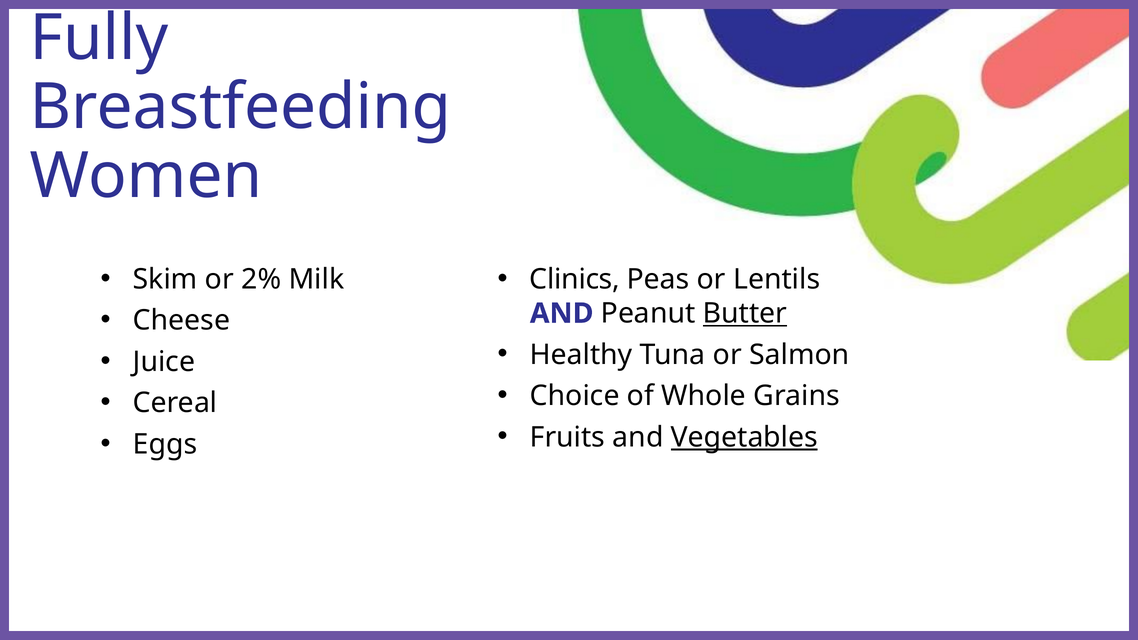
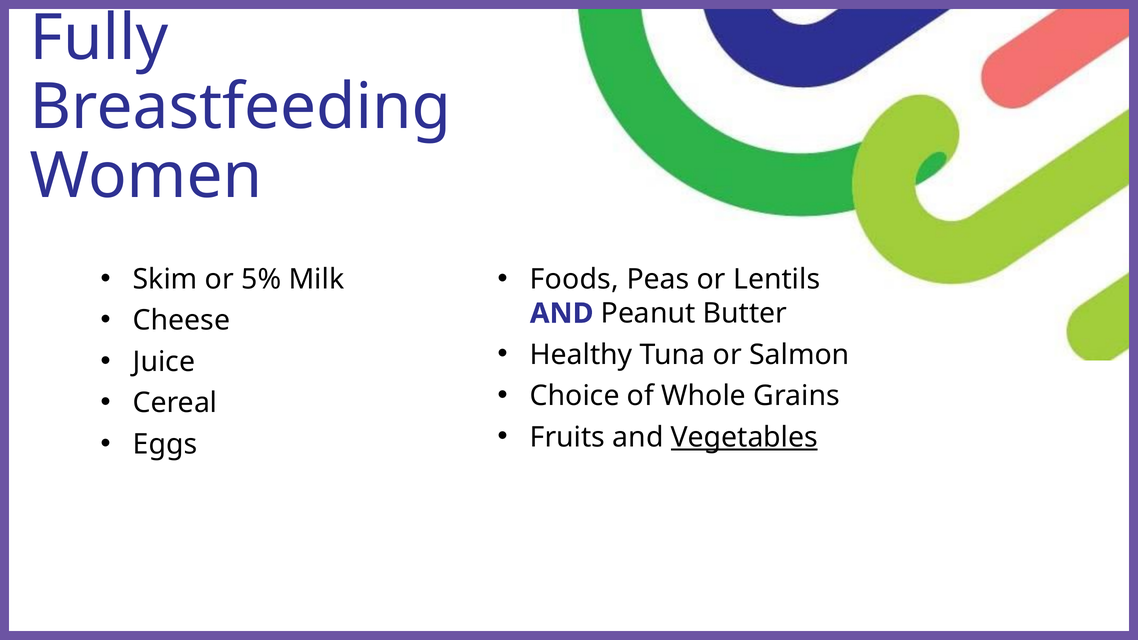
2%: 2% -> 5% (261, 279)
Clinics: Clinics -> Foods (574, 279)
Butter underline: present -> none (745, 313)
